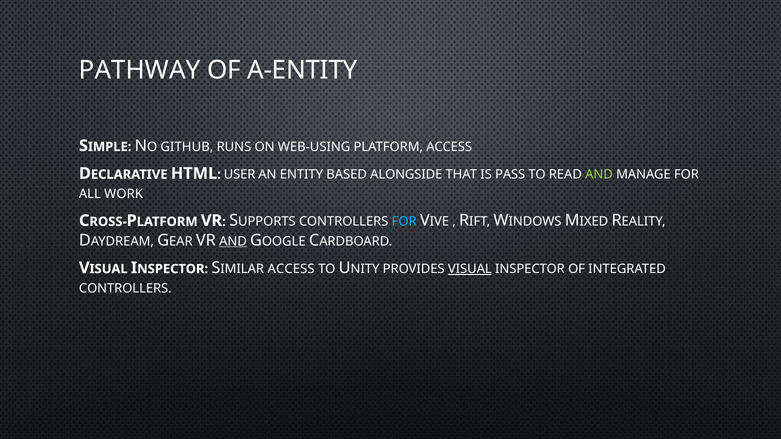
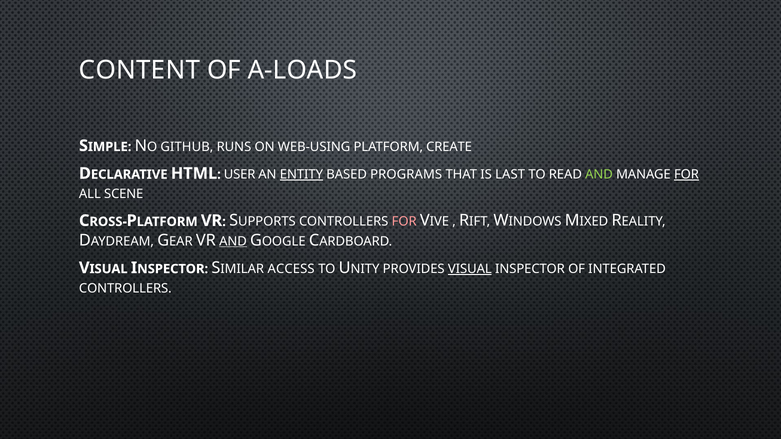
PATHWAY: PATHWAY -> CONTENT (140, 70)
A-ENTITY: A-ENTITY -> A-LOADS (302, 70)
PLATFORM ACCESS: ACCESS -> CREATE (449, 147)
ENTITY underline: none -> present (301, 175)
ALONGSIDE: ALONGSIDE -> PROGRAMS (406, 175)
PASS: PASS -> LAST (510, 175)
FOR underline: none -> present (686, 175)
WORK: WORK -> SCENE (124, 194)
FOR colour: light blue -> pink (404, 222)
